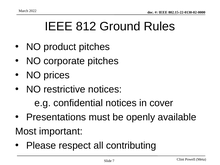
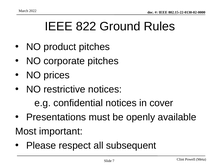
812: 812 -> 822 (86, 26)
contributing: contributing -> subsequent (131, 145)
